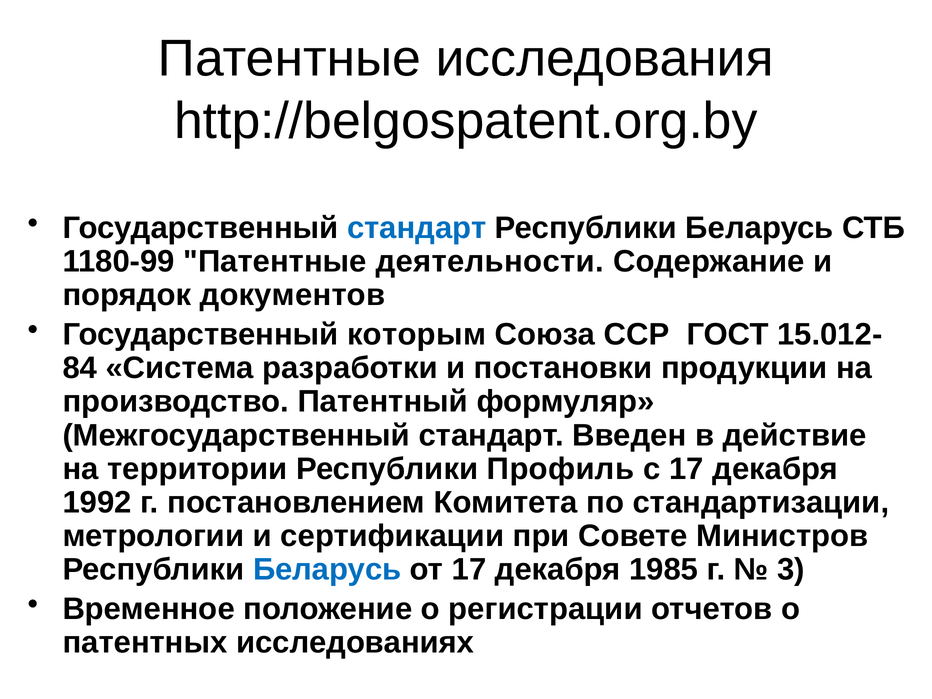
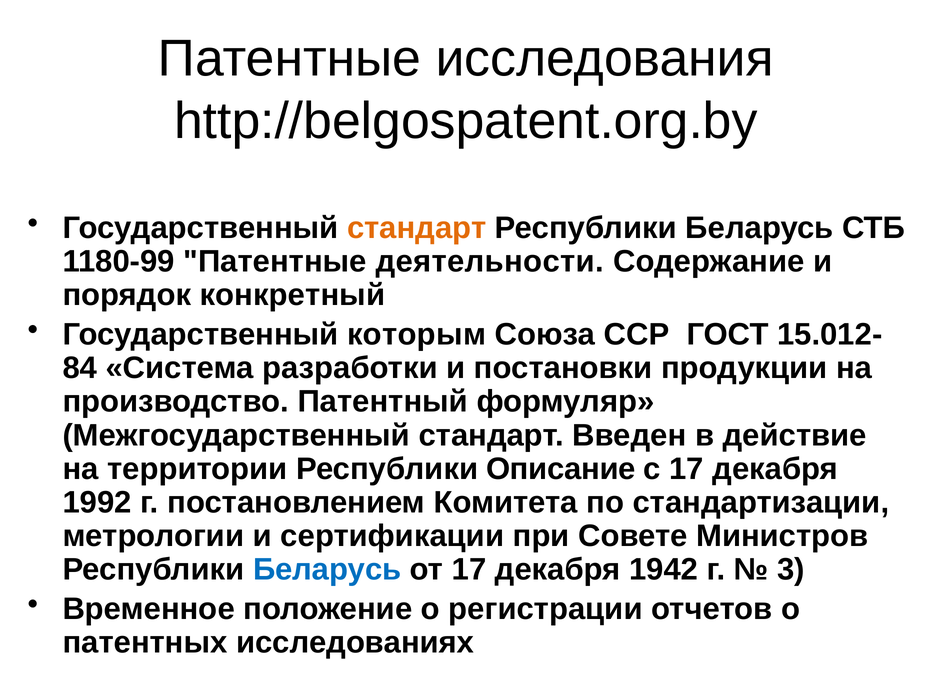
стандарт colour: blue -> orange (417, 228)
документов: документов -> конкретный (292, 295)
Профиль: Профиль -> Описание (561, 469)
1985: 1985 -> 1942 (664, 569)
